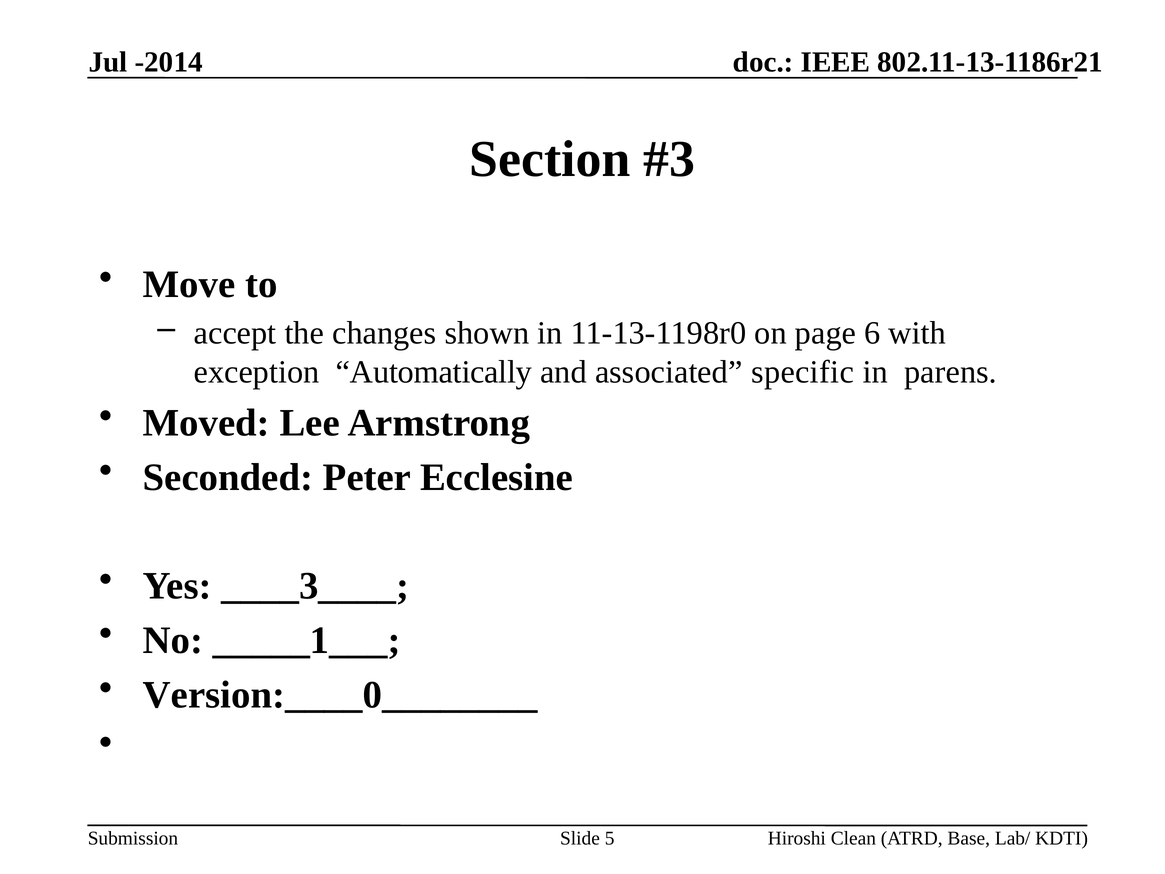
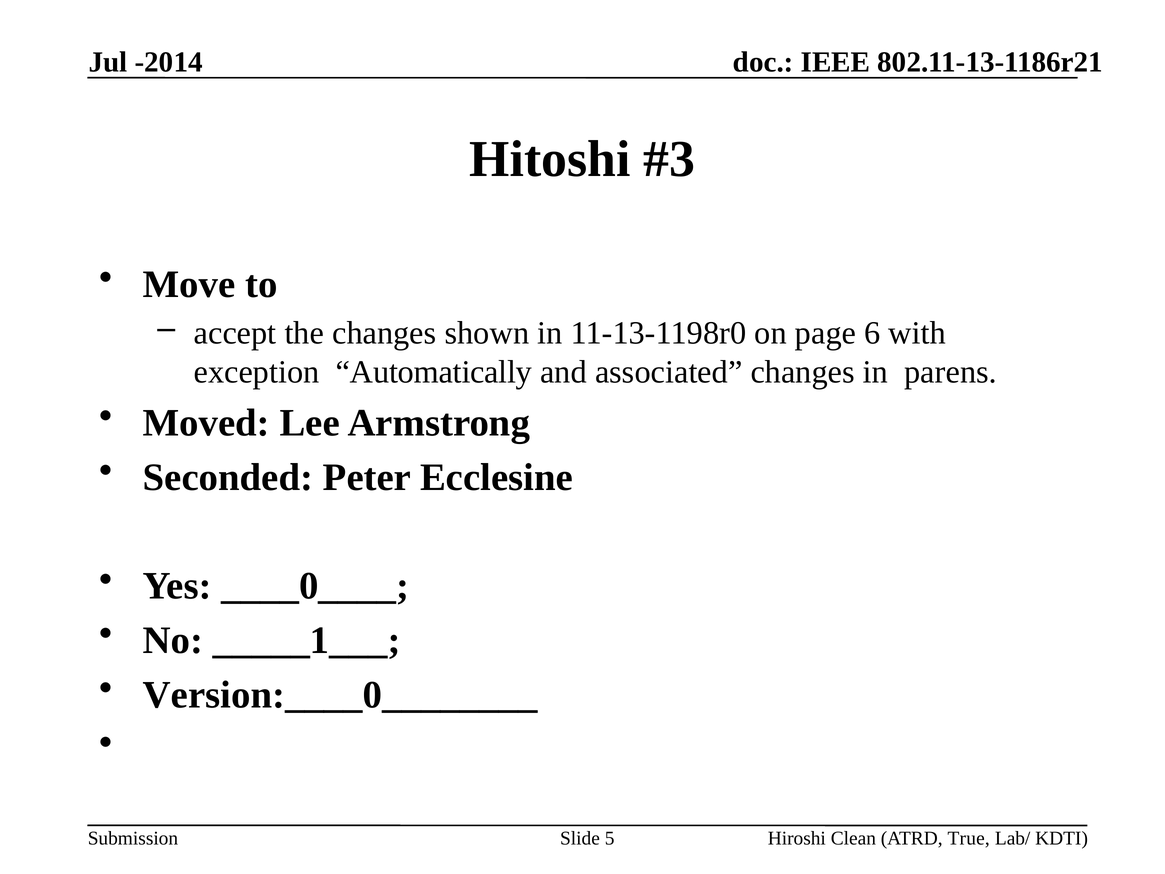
Section: Section -> Hitoshi (550, 159)
associated specific: specific -> changes (803, 372)
____3____: ____3____ -> ____0____ (315, 586)
Base: Base -> True (969, 838)
